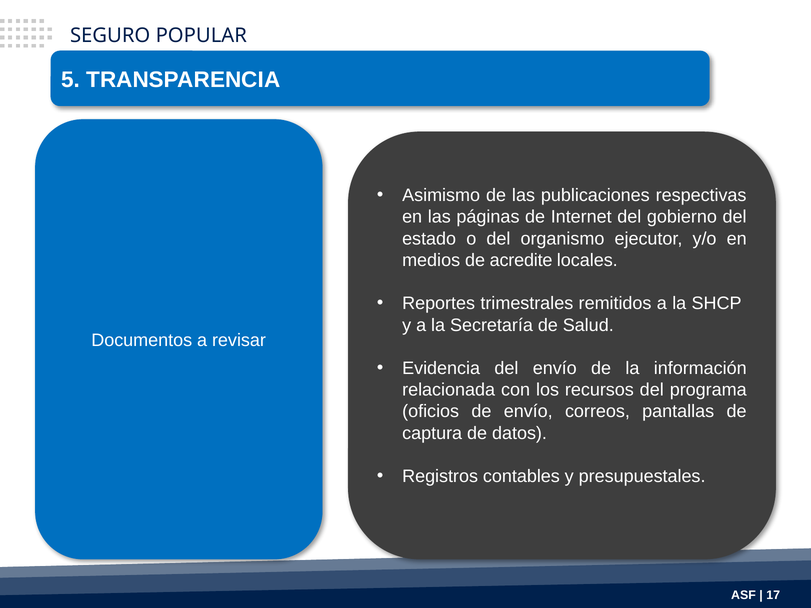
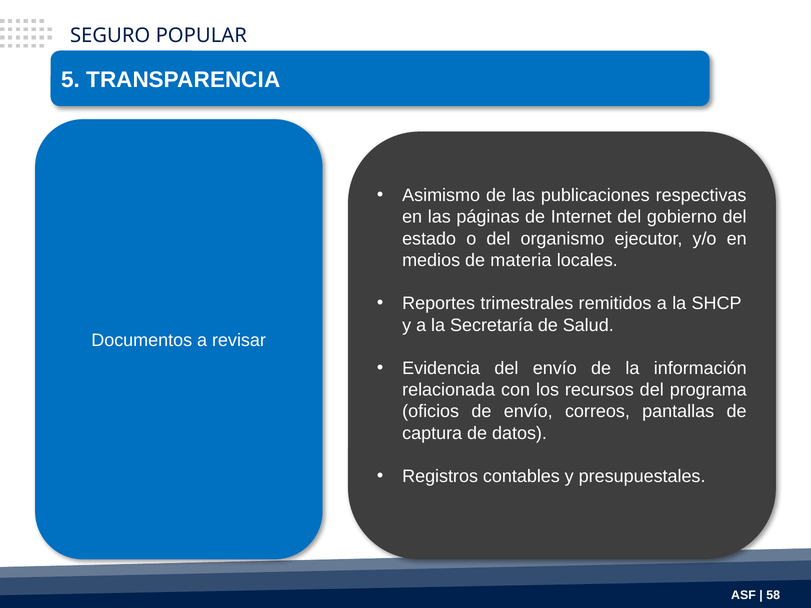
acredite: acredite -> materia (521, 260)
17: 17 -> 58 (773, 595)
